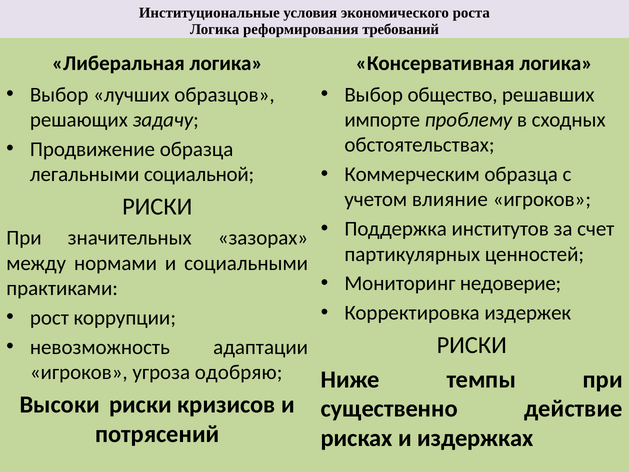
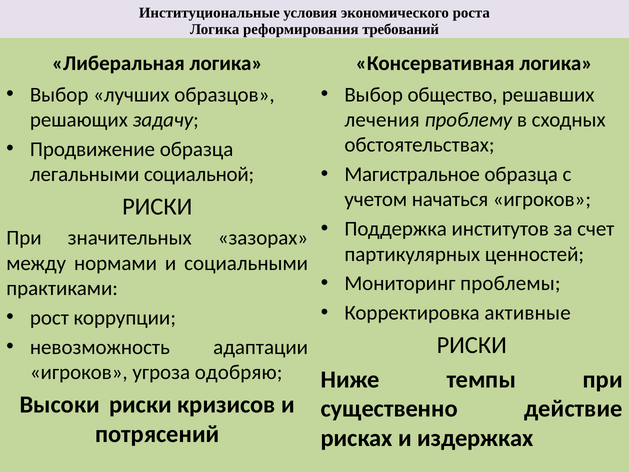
импорте: импорте -> лечения (382, 120)
Коммерческим: Коммерческим -> Магистральное (412, 174)
влияние: влияние -> начаться (450, 199)
недоверие: недоверие -> проблемы (510, 283)
издержек: издержек -> активные (528, 313)
